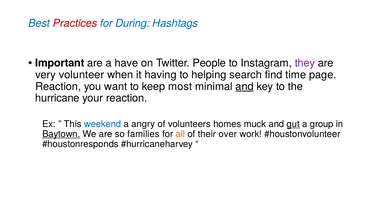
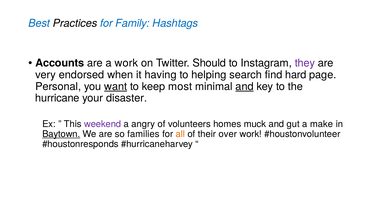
Practices colour: red -> black (75, 23)
During: During -> Family (133, 23)
Important: Important -> Accounts (60, 63)
a have: have -> work (126, 63)
People: People -> Should (209, 63)
volunteer: volunteer -> endorsed (82, 75)
time: time -> hard (296, 75)
Reaction: Reaction -> Personal (58, 87)
want underline: none -> present (116, 87)
your reaction: reaction -> disaster (127, 98)
weekend colour: blue -> purple (103, 124)
gut underline: present -> none (293, 124)
group: group -> make (322, 124)
